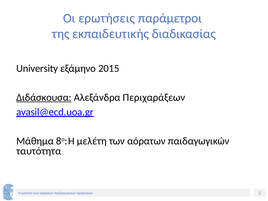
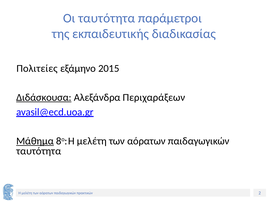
Οι ερωτήσεις: ερωτήσεις -> ταυτότητα (107, 18)
University: University -> Πολιτείες (37, 69)
Μάθημα underline: none -> present (35, 141)
